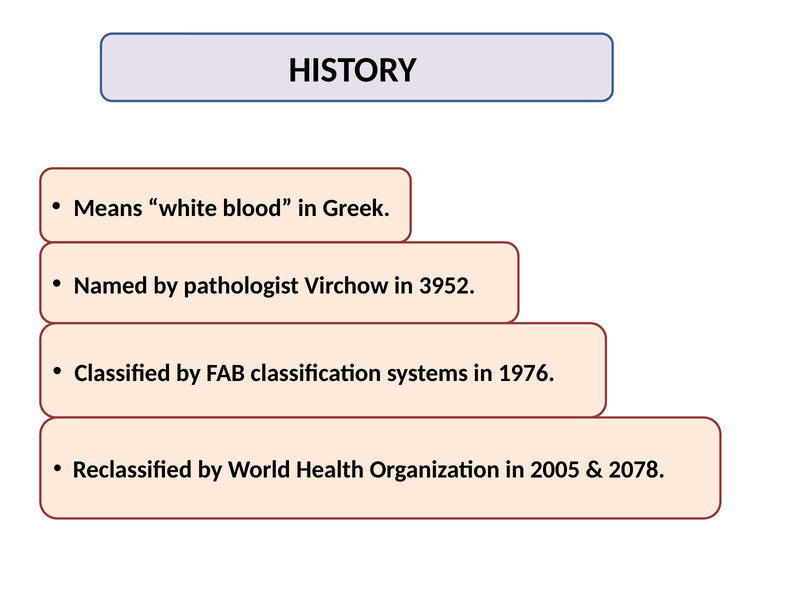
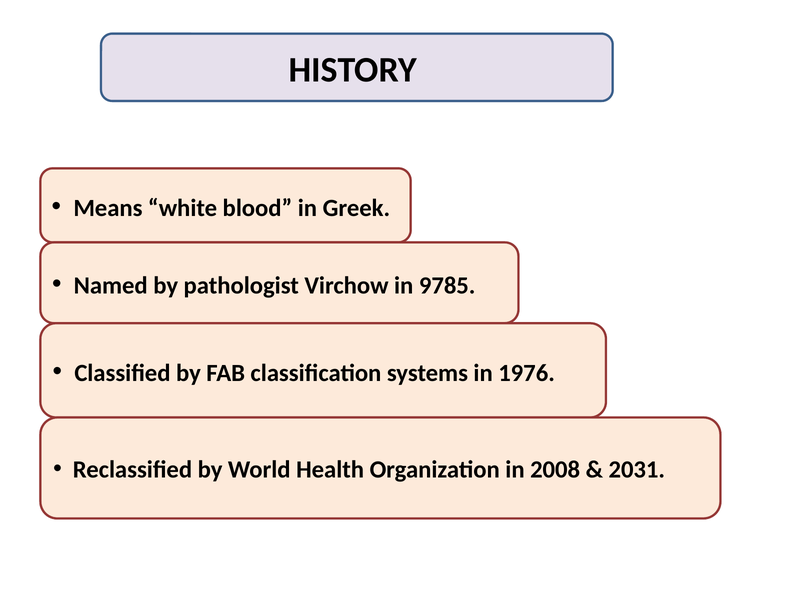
3952: 3952 -> 9785 (447, 285)
2005: 2005 -> 2008 (555, 470)
2078: 2078 -> 2031 (637, 470)
